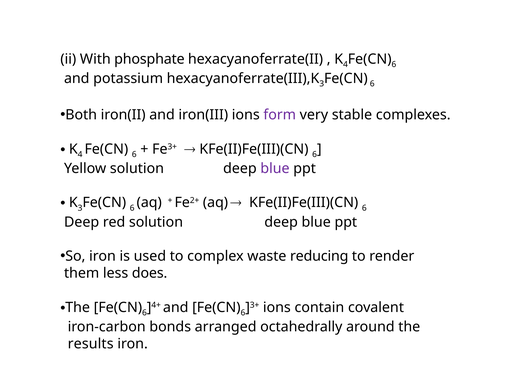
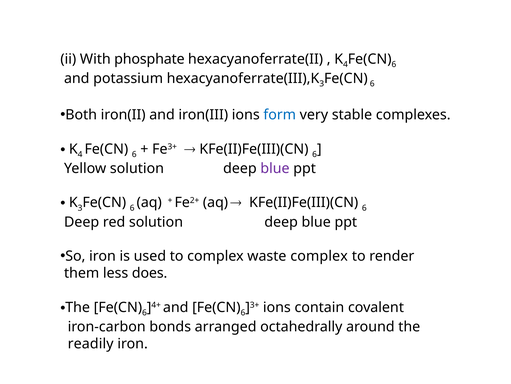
form colour: purple -> blue (280, 115)
waste reducing: reducing -> complex (319, 256)
results: results -> readily (91, 343)
